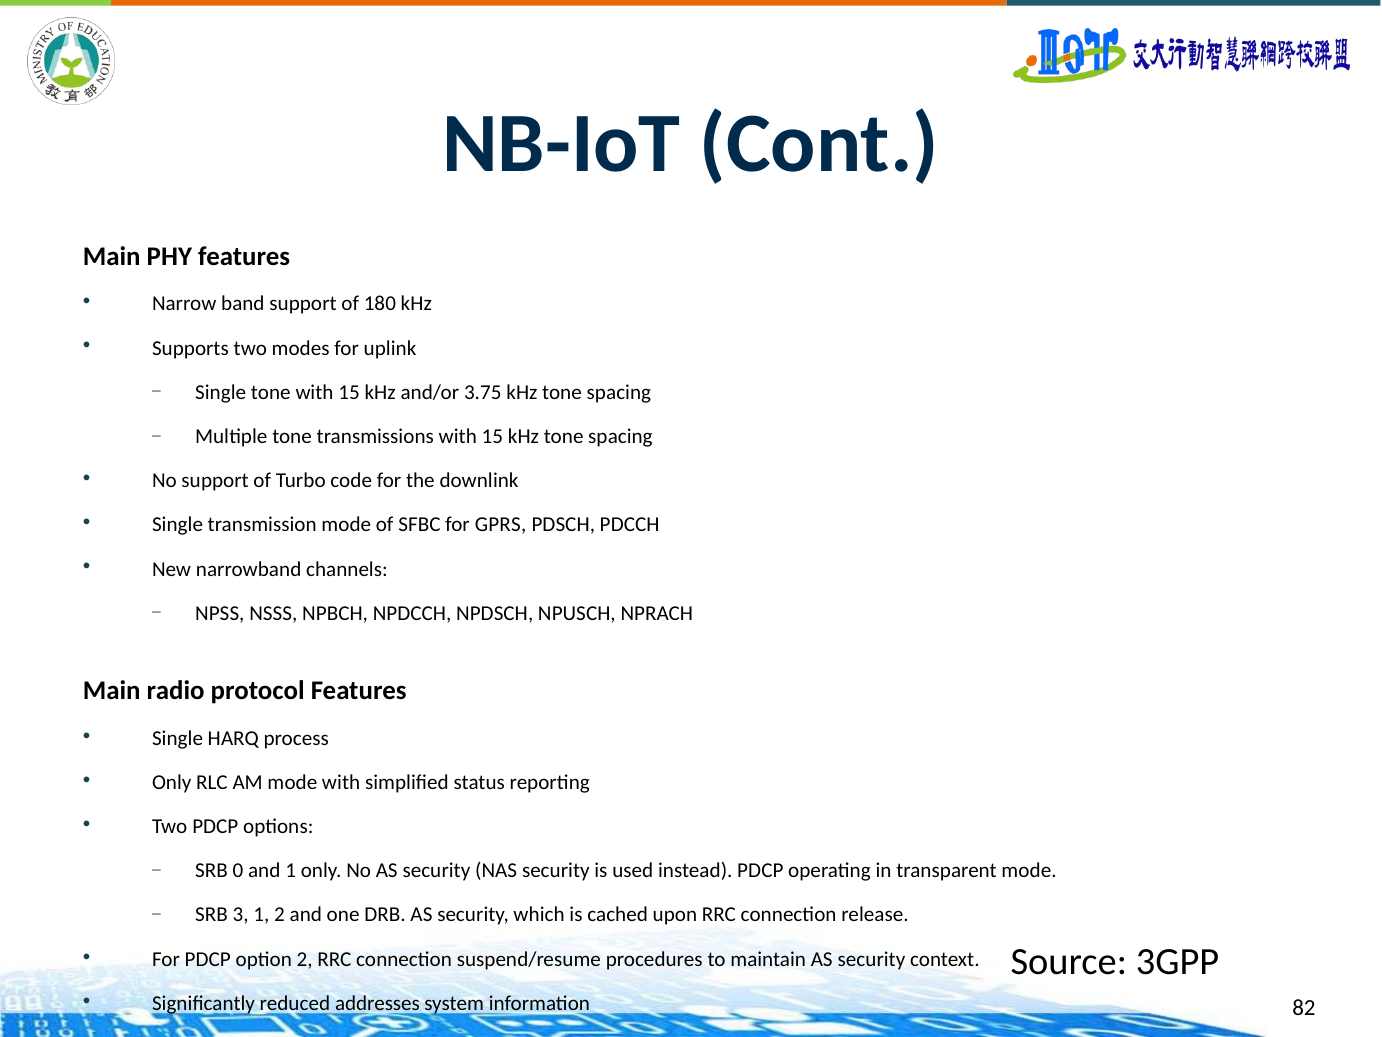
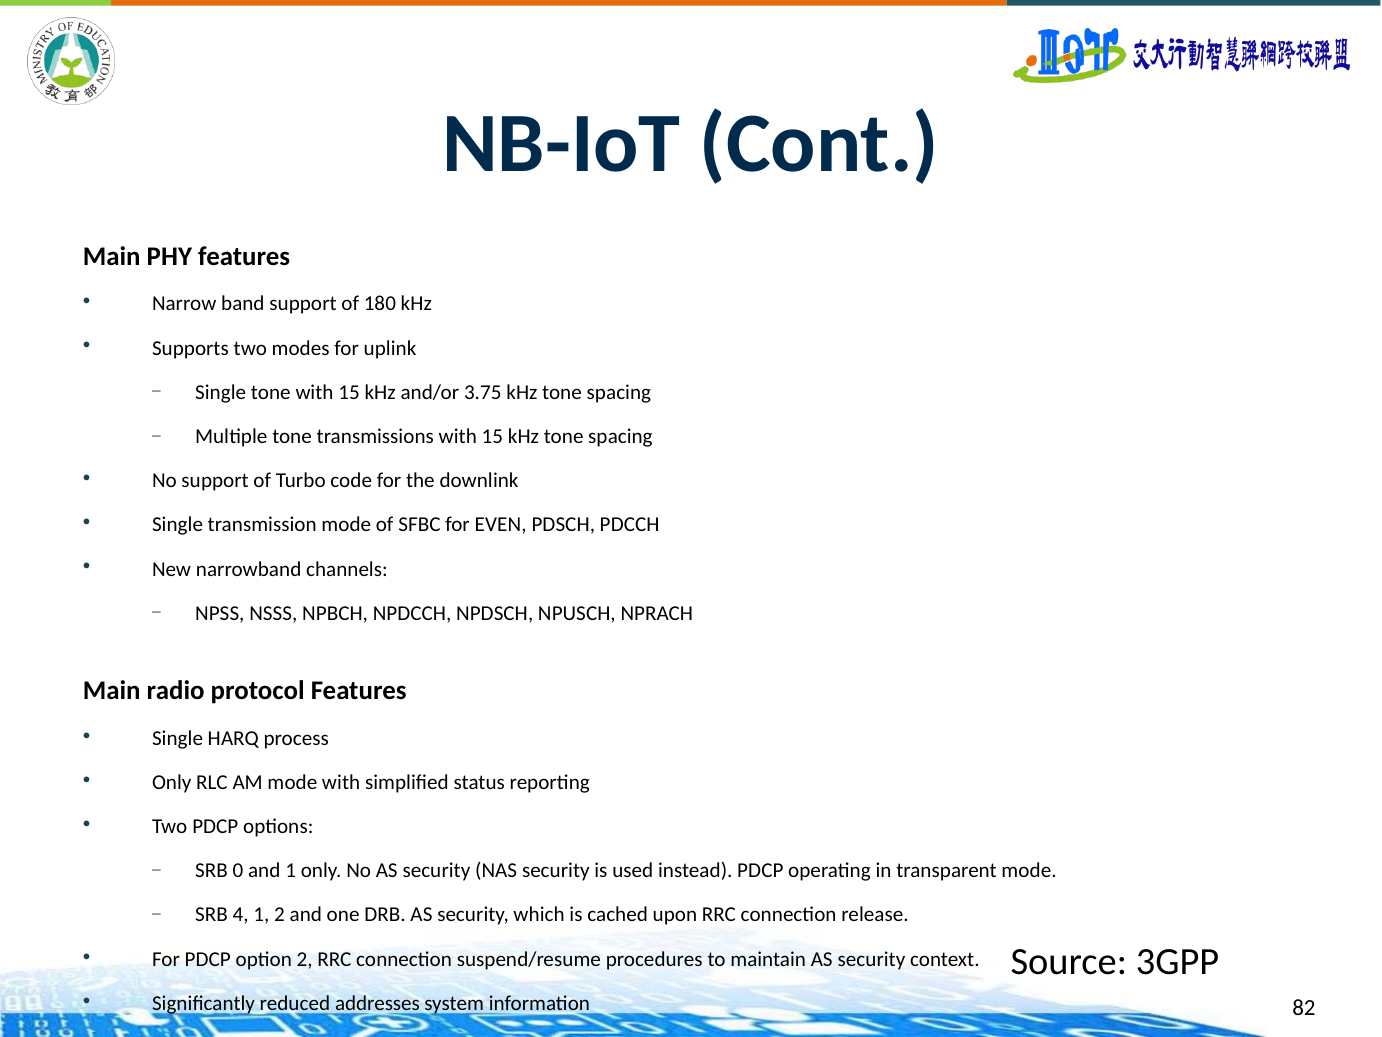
GPRS: GPRS -> EVEN (501, 525)
3: 3 -> 4 (241, 915)
